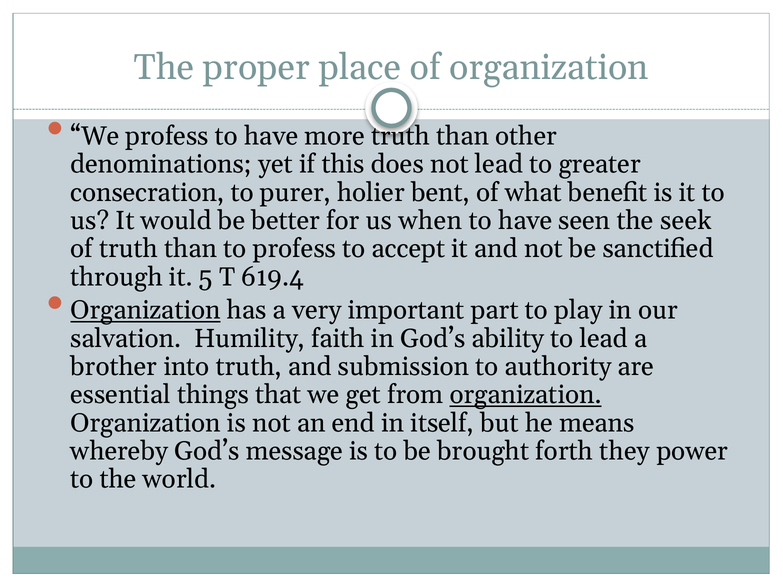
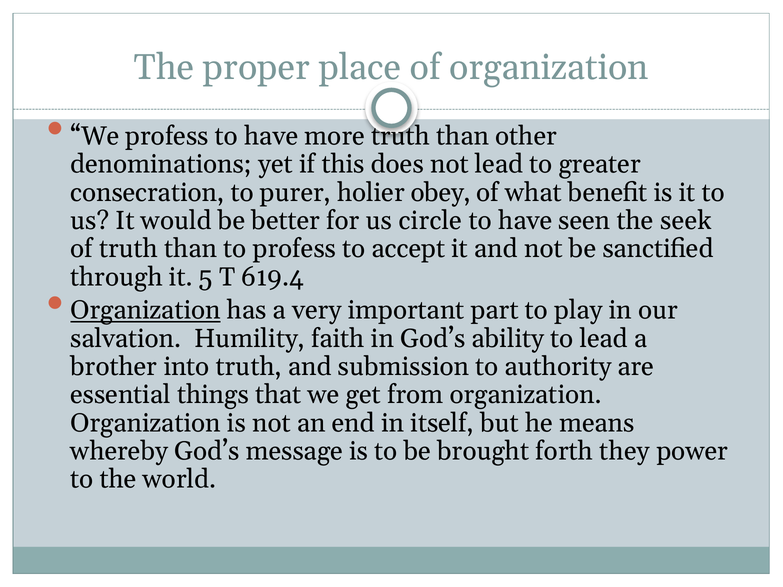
bent: bent -> obey (441, 192)
when: when -> circle (430, 221)
organization underline: present -> none (526, 395)
